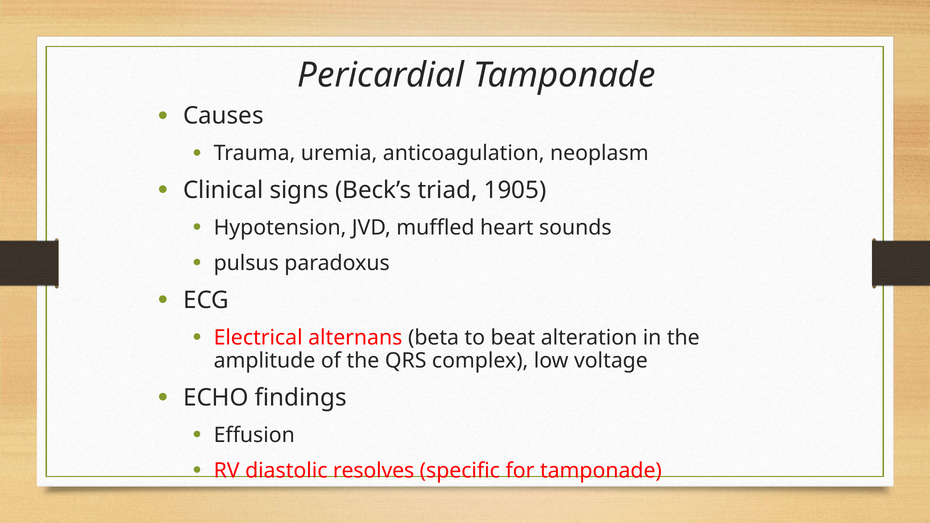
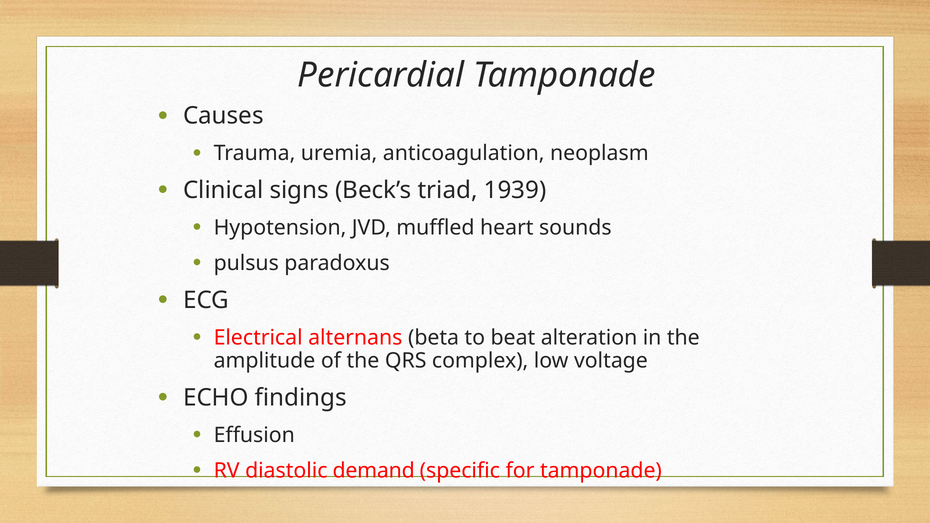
1905: 1905 -> 1939 (515, 191)
resolves: resolves -> demand (374, 471)
